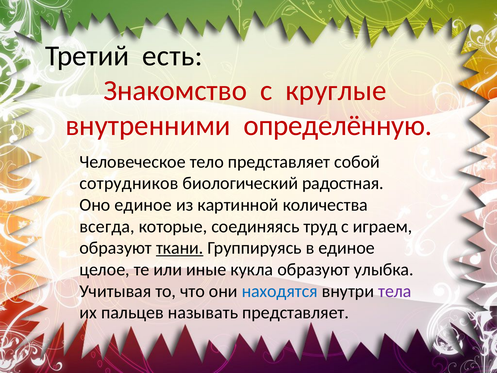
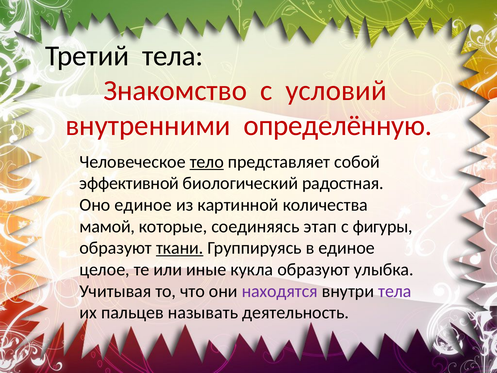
Третий есть: есть -> тела (173, 56)
круглые: круглые -> условий (336, 91)
тело underline: none -> present (207, 162)
сотрудников: сотрудников -> эффективной (129, 183)
всегда: всегда -> мамой (107, 226)
труд: труд -> этап (320, 226)
играем: играем -> фигуры (383, 226)
находятся colour: blue -> purple (280, 291)
называть представляет: представляет -> деятельность (296, 312)
